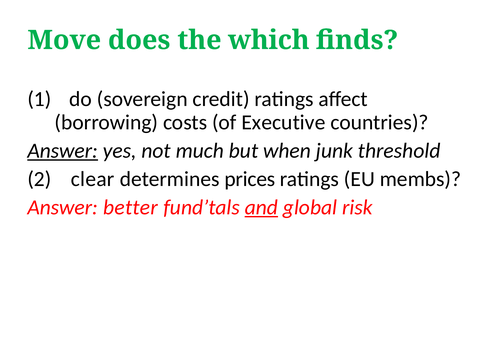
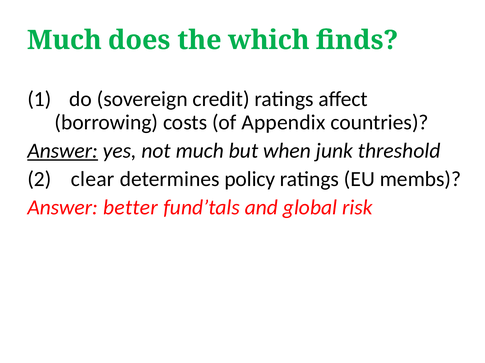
Move: Move -> Much (64, 40)
Executive: Executive -> Appendix (283, 123)
prices: prices -> policy (250, 179)
and underline: present -> none (261, 208)
